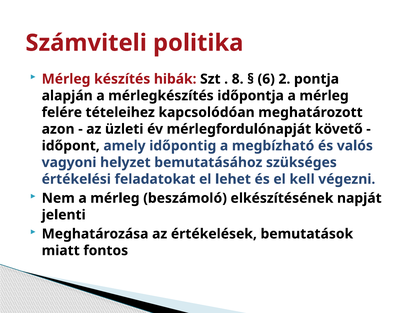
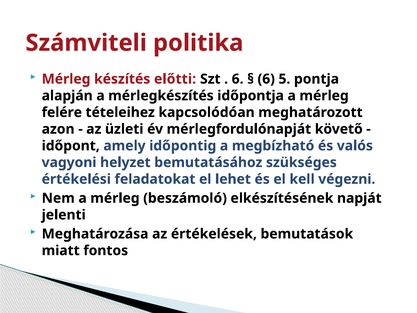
hibák: hibák -> előtti (175, 79)
8: 8 -> 6 (238, 79)
2: 2 -> 5 (284, 79)
